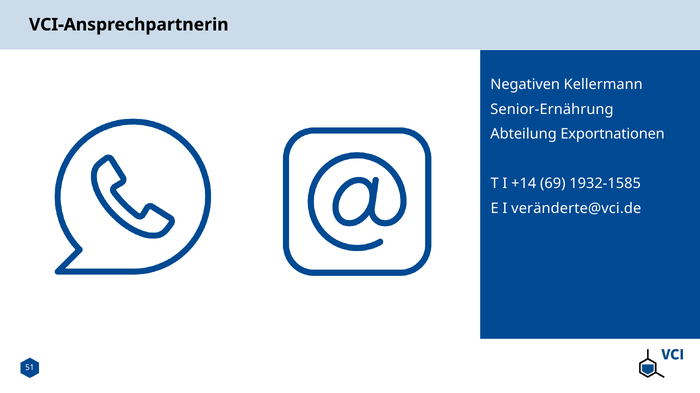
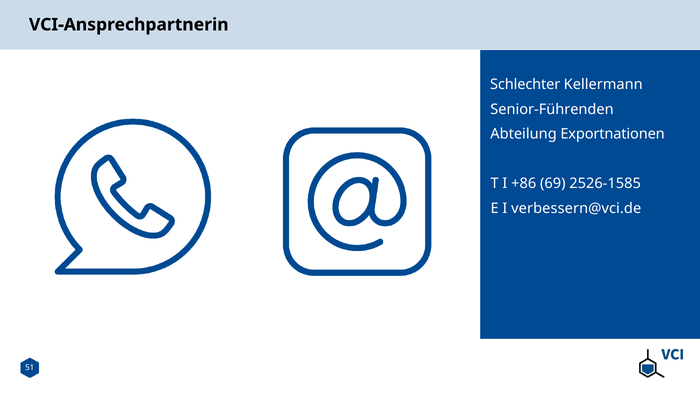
Negativen: Negativen -> Schlechter (525, 85)
Senior-Ernährung: Senior-Ernährung -> Senior-Führenden (552, 110)
+14: +14 -> +86 (524, 184)
1932-1585: 1932-1585 -> 2526-1585 (605, 184)
veränderte@vci.de: veränderte@vci.de -> verbessern@vci.de (576, 209)
